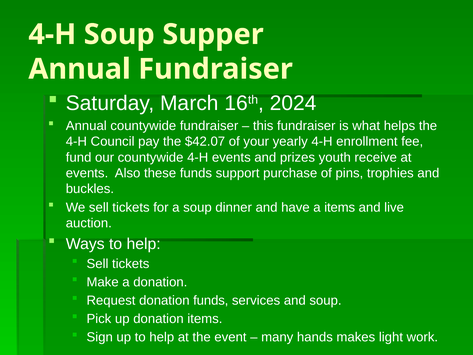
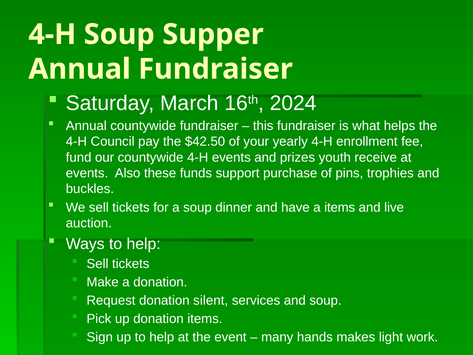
$42.07: $42.07 -> $42.50 (205, 142)
donation funds: funds -> silent (211, 300)
